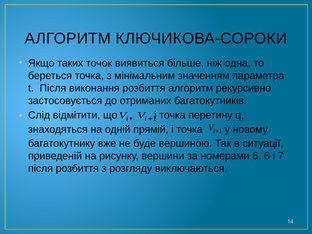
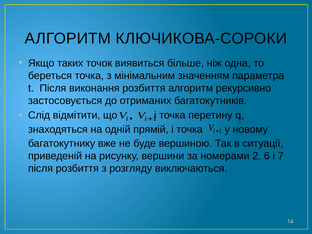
номерами 6: 6 -> 2 (257, 156)
